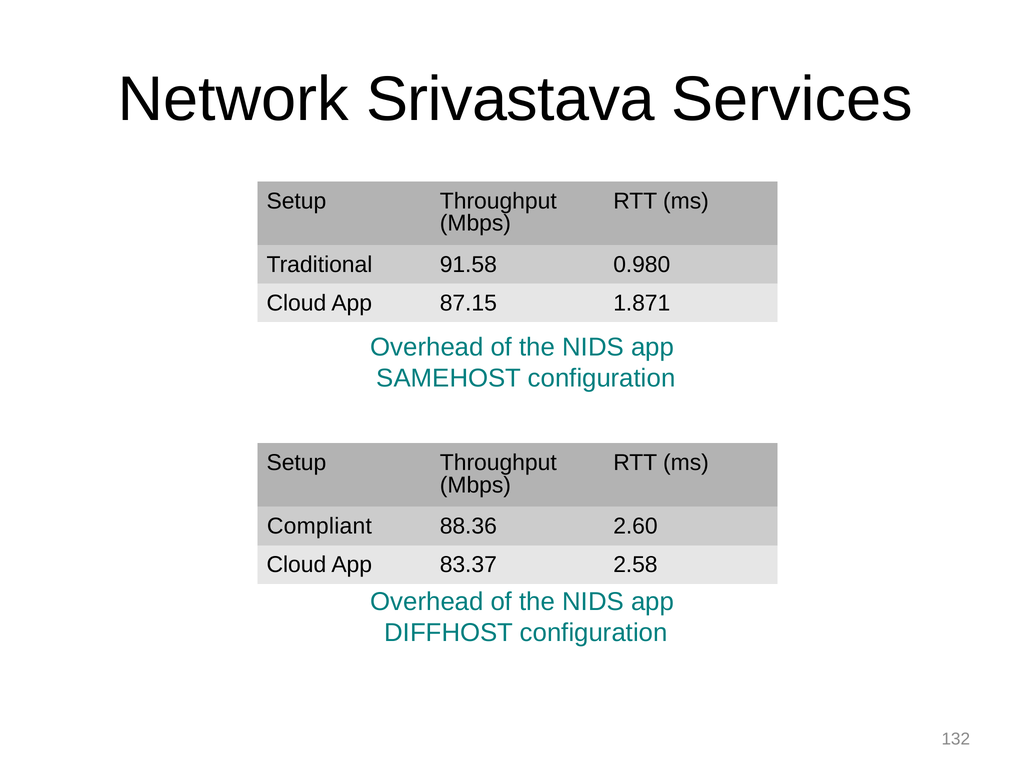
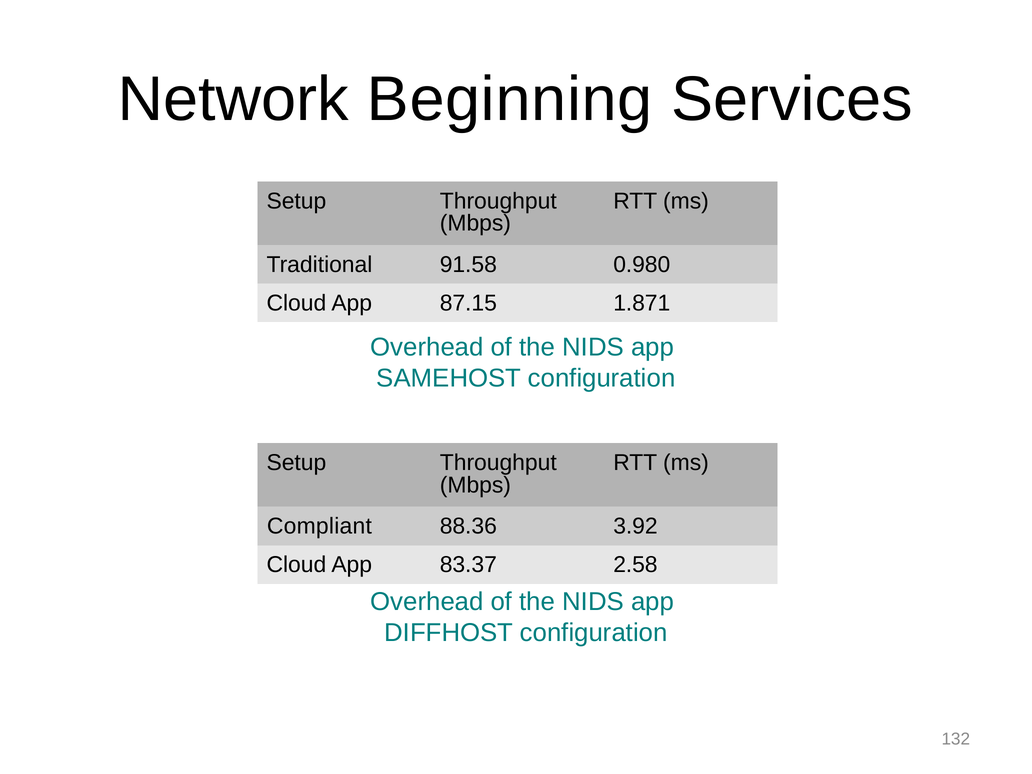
Srivastava: Srivastava -> Beginning (510, 99)
2.60: 2.60 -> 3.92 (635, 526)
